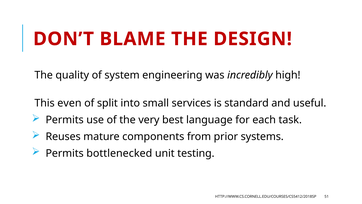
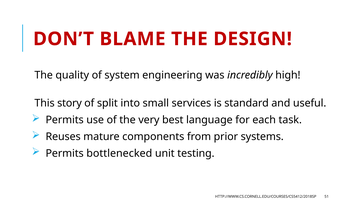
even: even -> story (70, 103)
